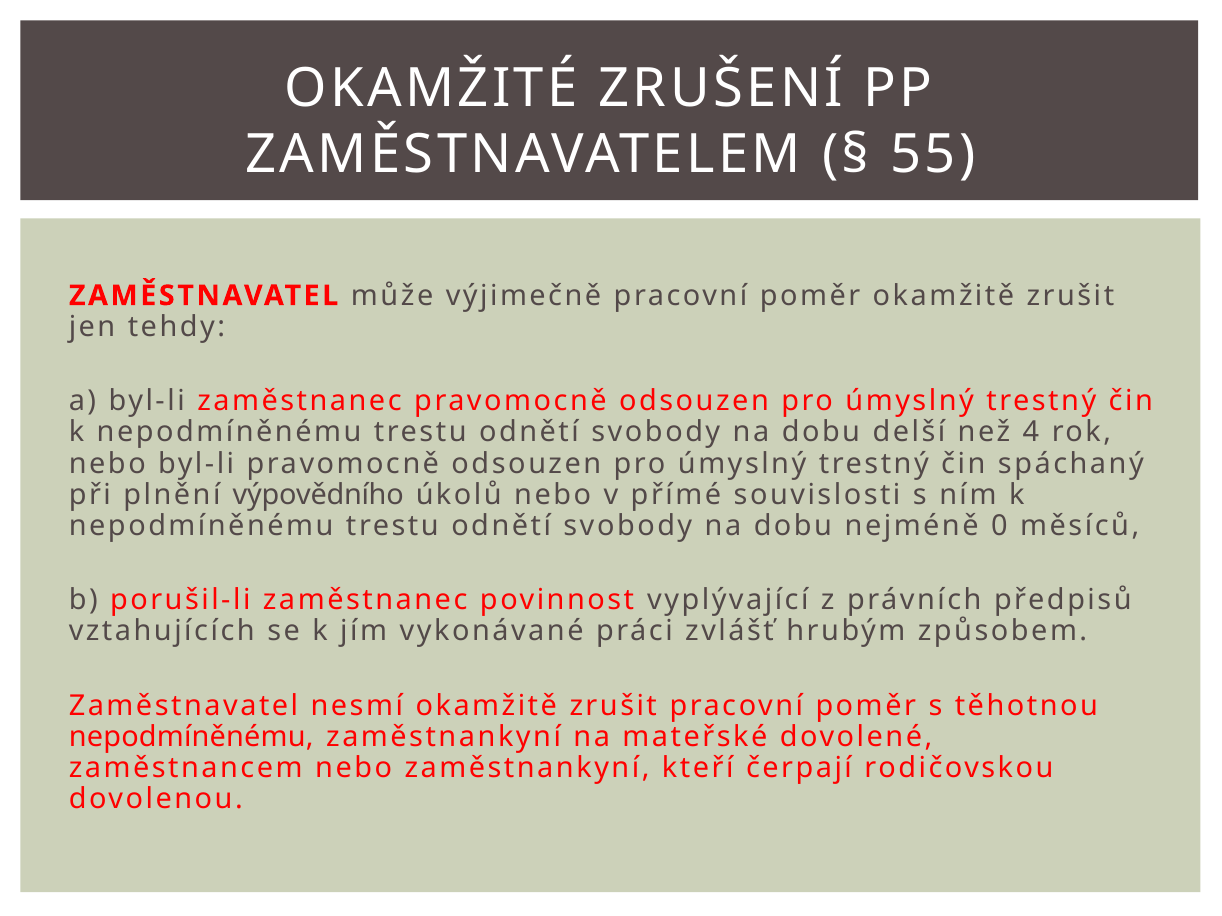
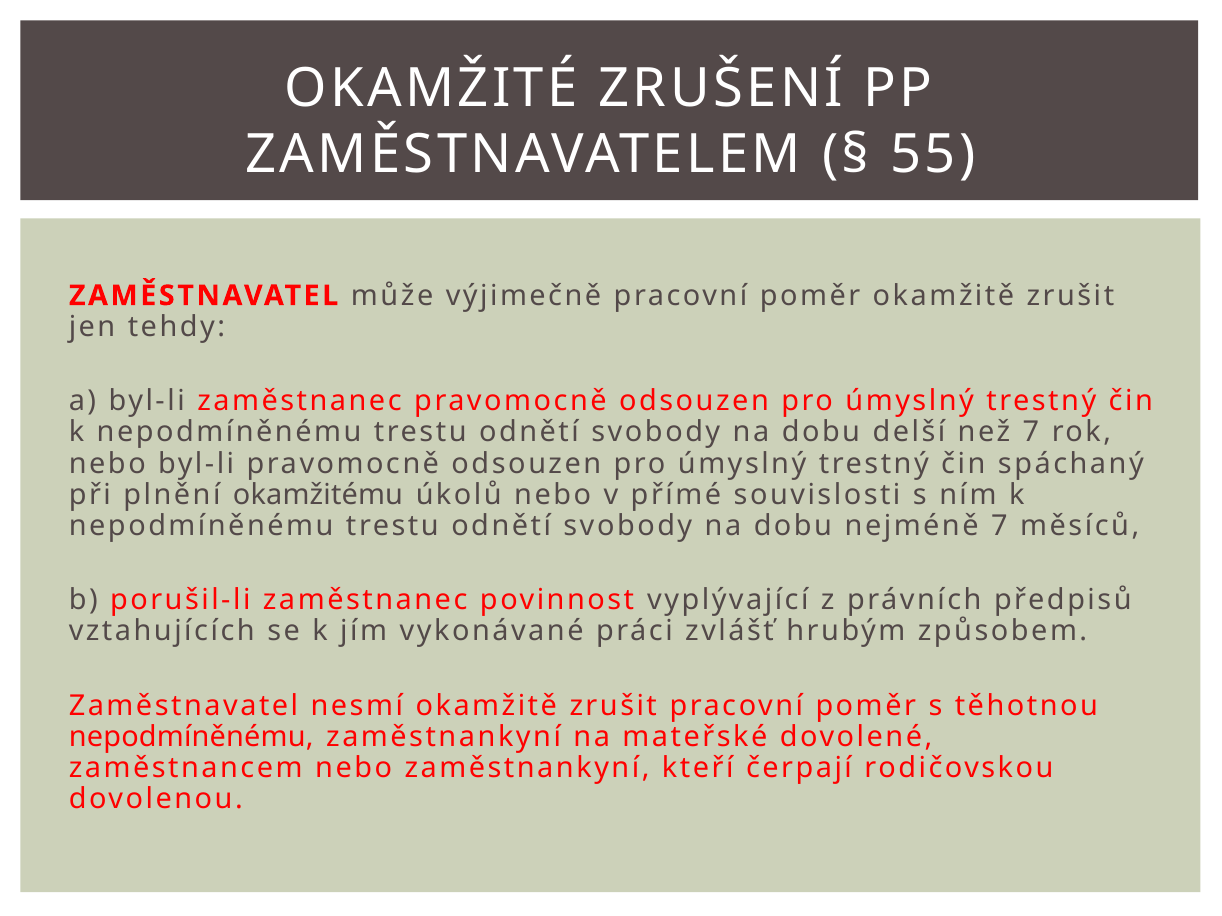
než 4: 4 -> 7 (1031, 433)
výpovědního: výpovědního -> okamžitému (318, 495)
nejméně 0: 0 -> 7 (999, 526)
